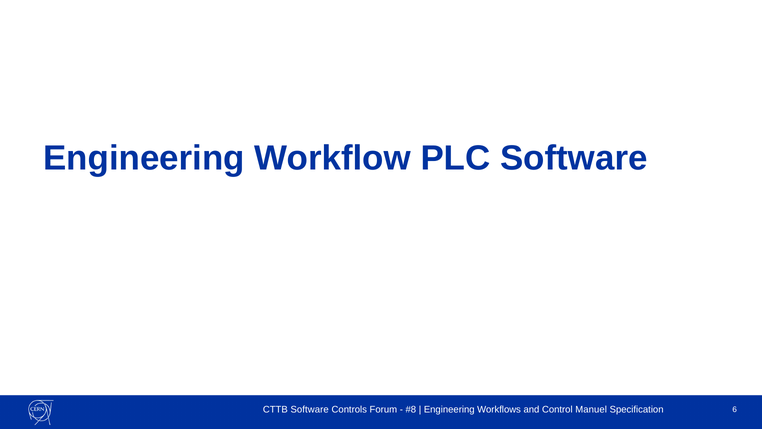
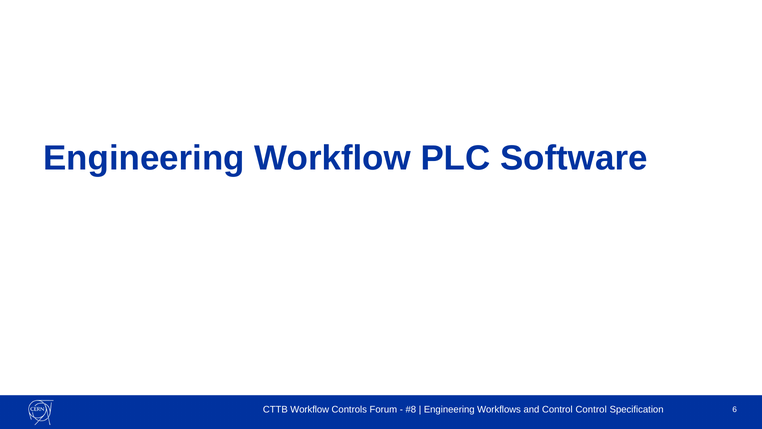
CTTB Software: Software -> Workflow (310, 409)
Control Manuel: Manuel -> Control (591, 409)
